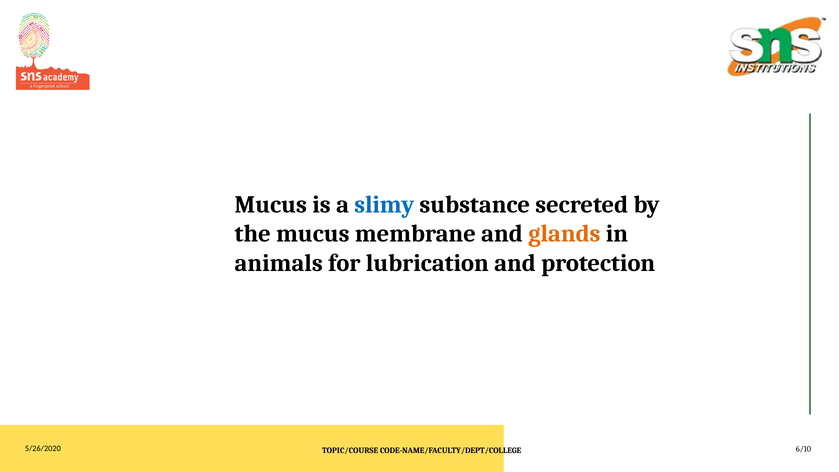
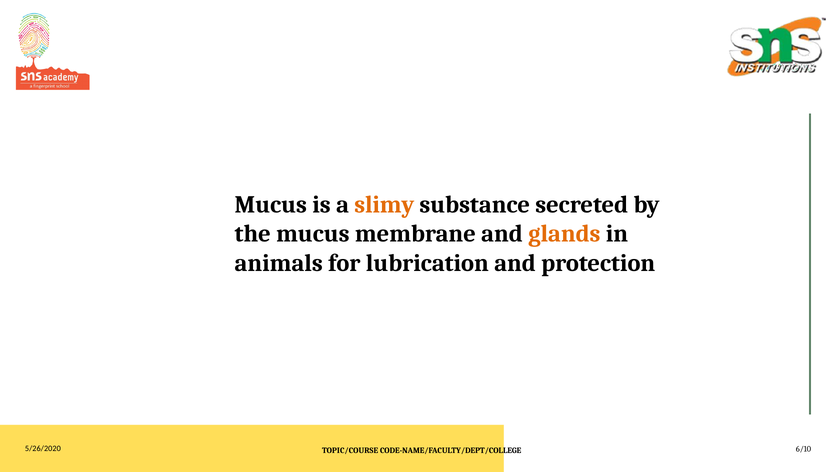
slimy colour: blue -> orange (384, 204)
